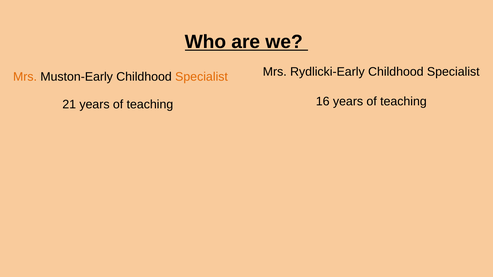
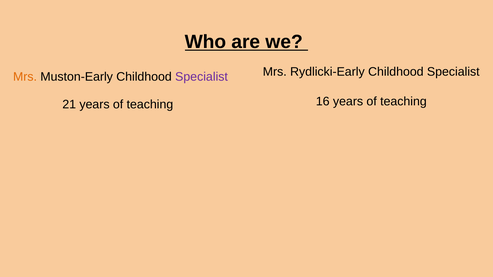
Specialist colour: orange -> purple (202, 77)
